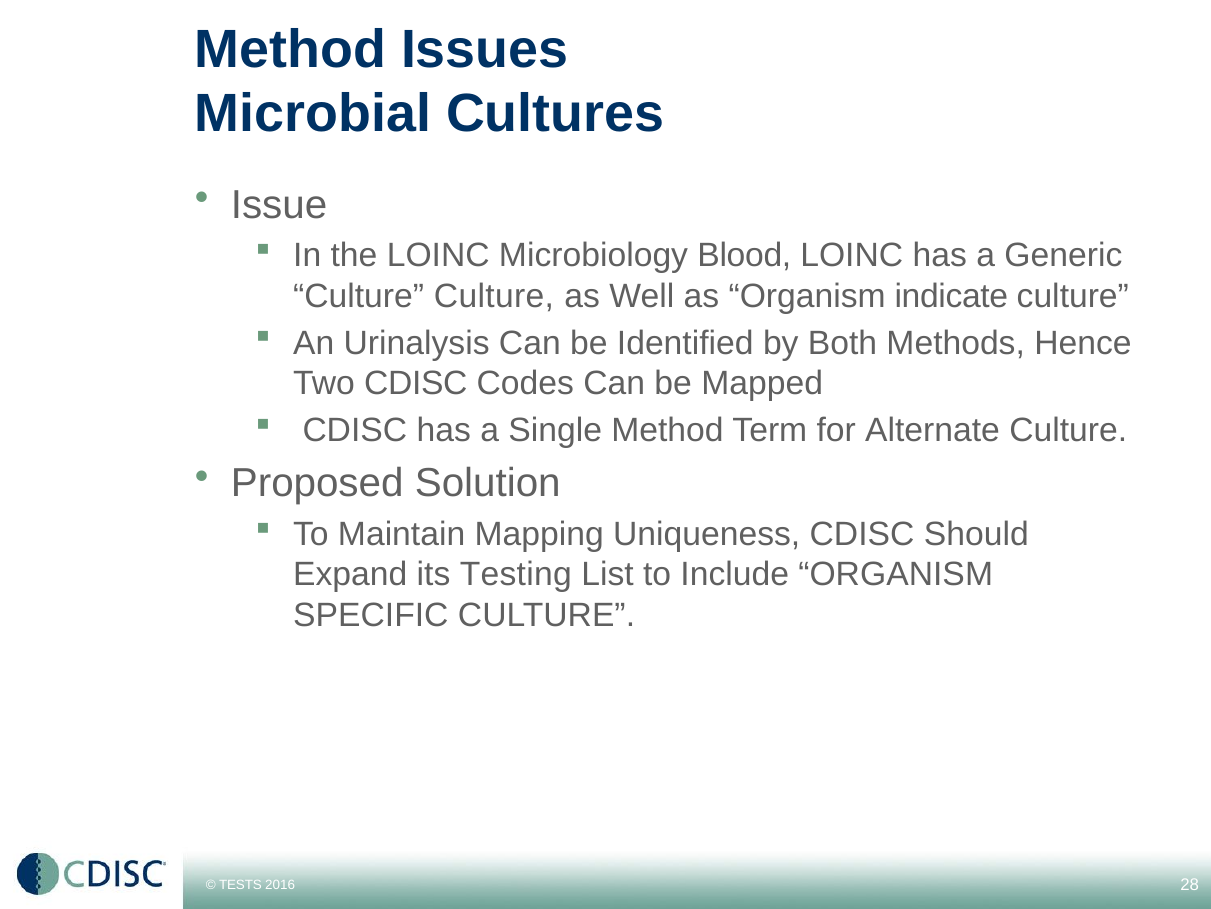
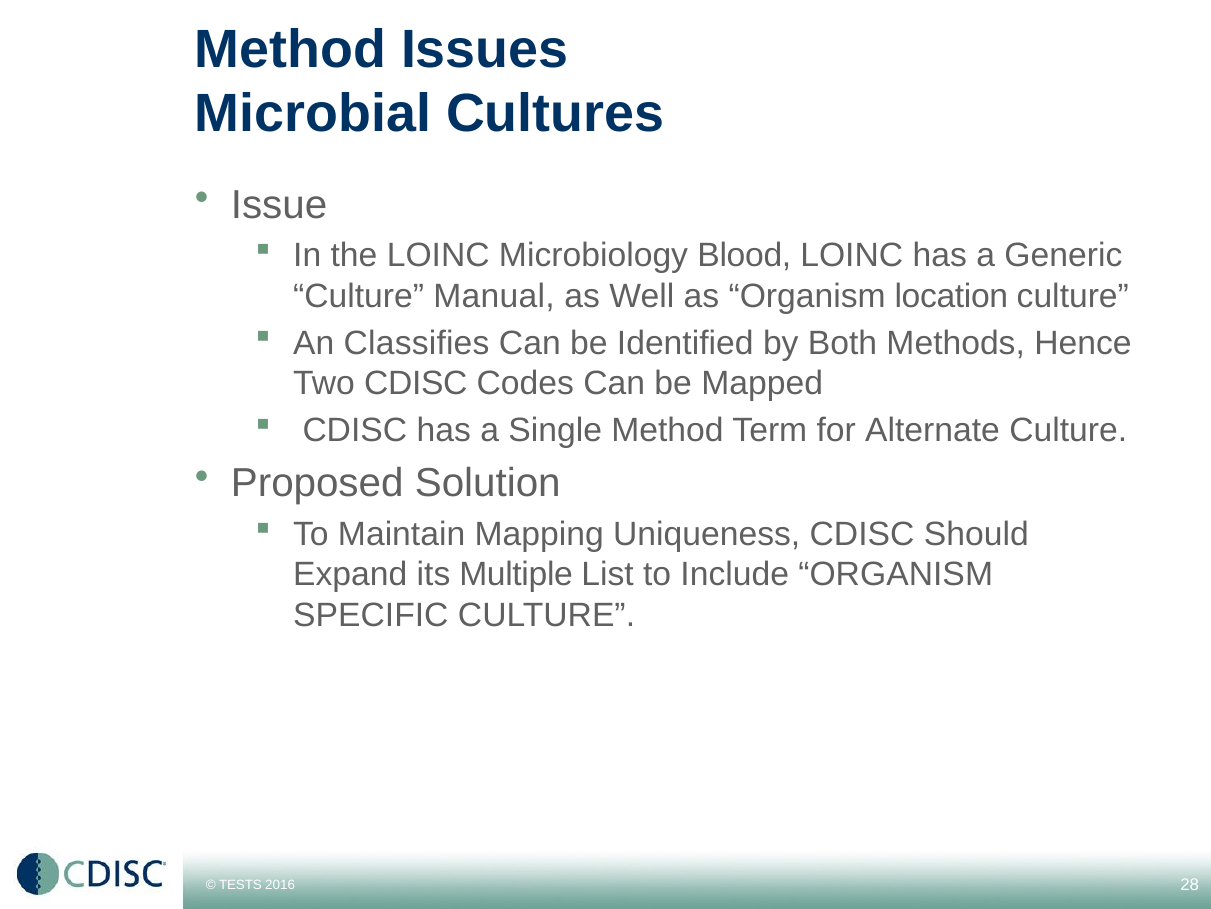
Culture Culture: Culture -> Manual (494, 296)
indicate: indicate -> location (951, 296)
Urinalysis: Urinalysis -> Classifies (417, 343)
Testing: Testing -> Multiple (516, 574)
